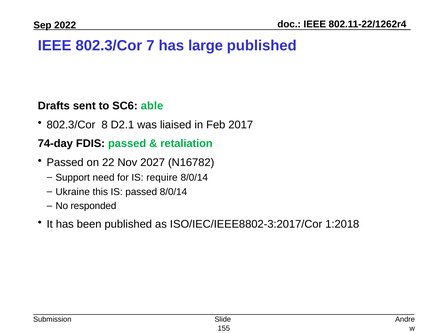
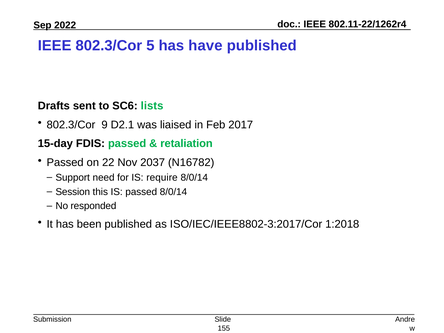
7: 7 -> 5 (150, 45)
large: large -> have (205, 45)
able: able -> lists (152, 106)
8: 8 -> 9 (105, 125)
74-day: 74-day -> 15-day (55, 144)
2027: 2027 -> 2037 (153, 163)
Ukraine: Ukraine -> Session (73, 192)
